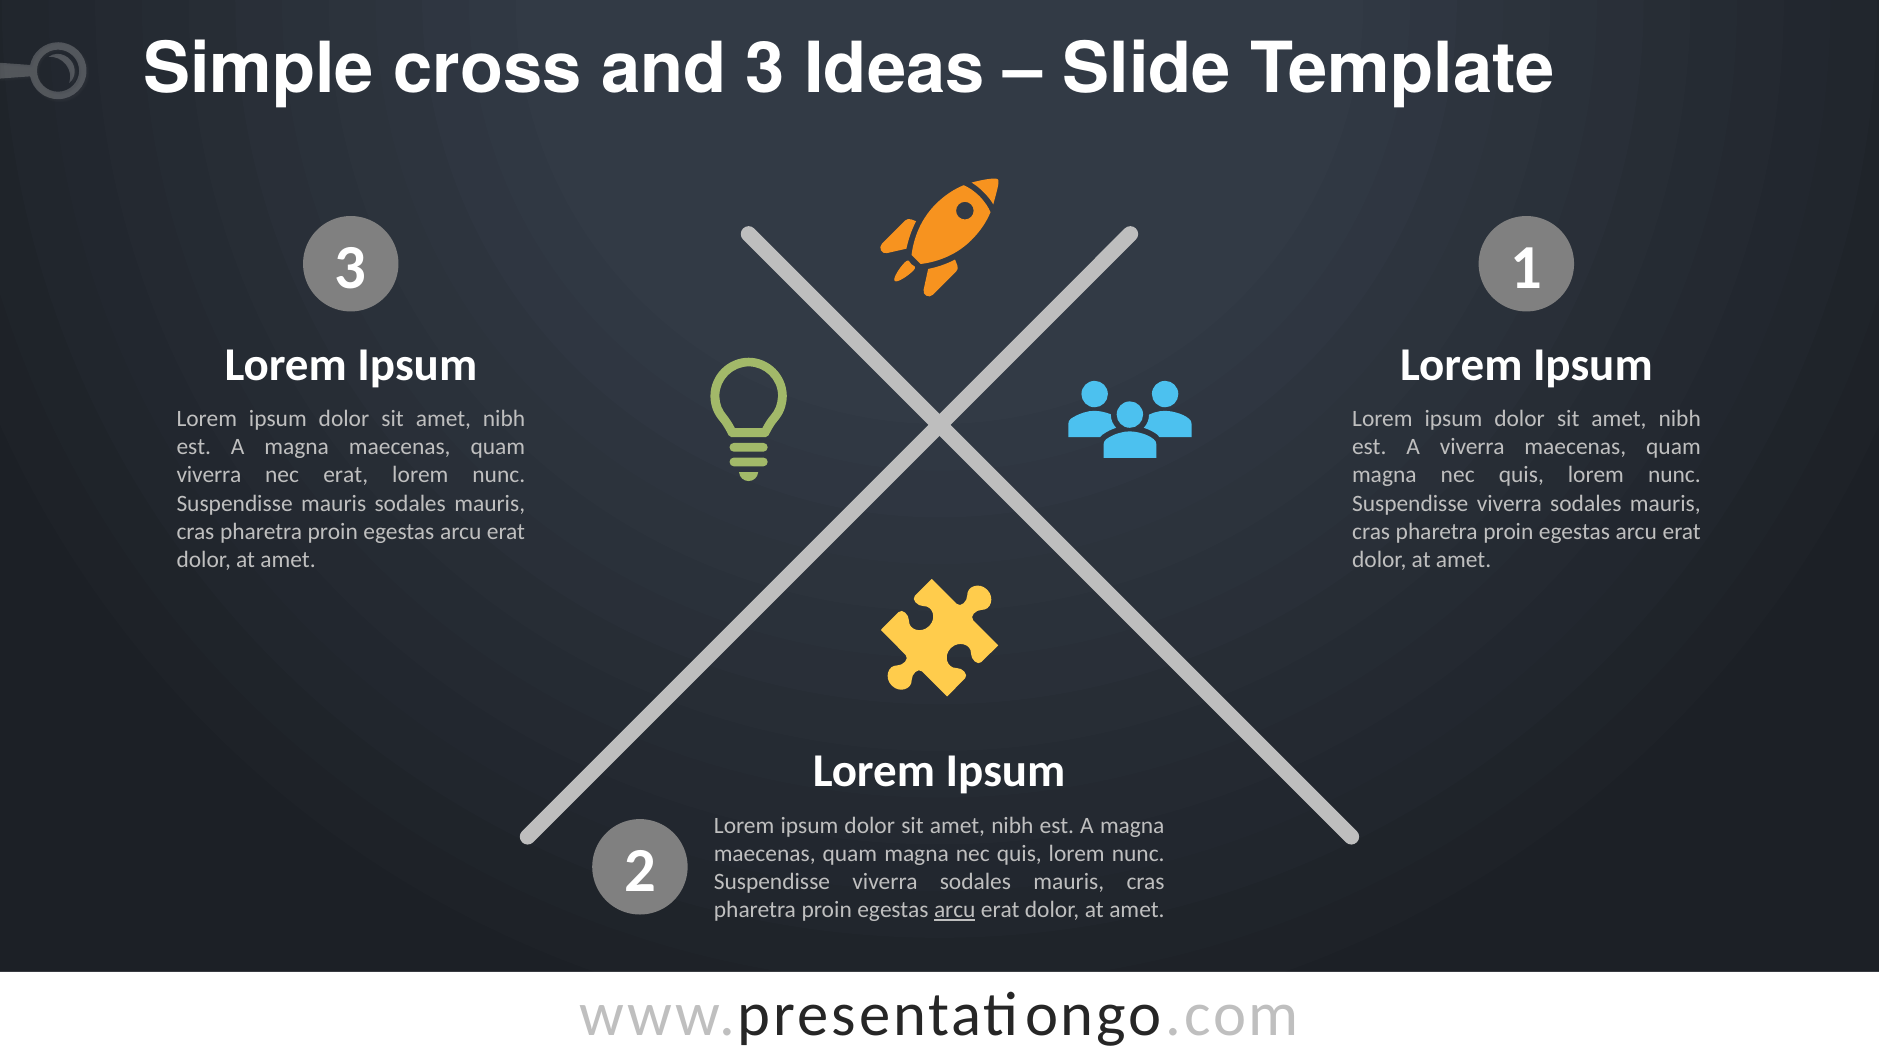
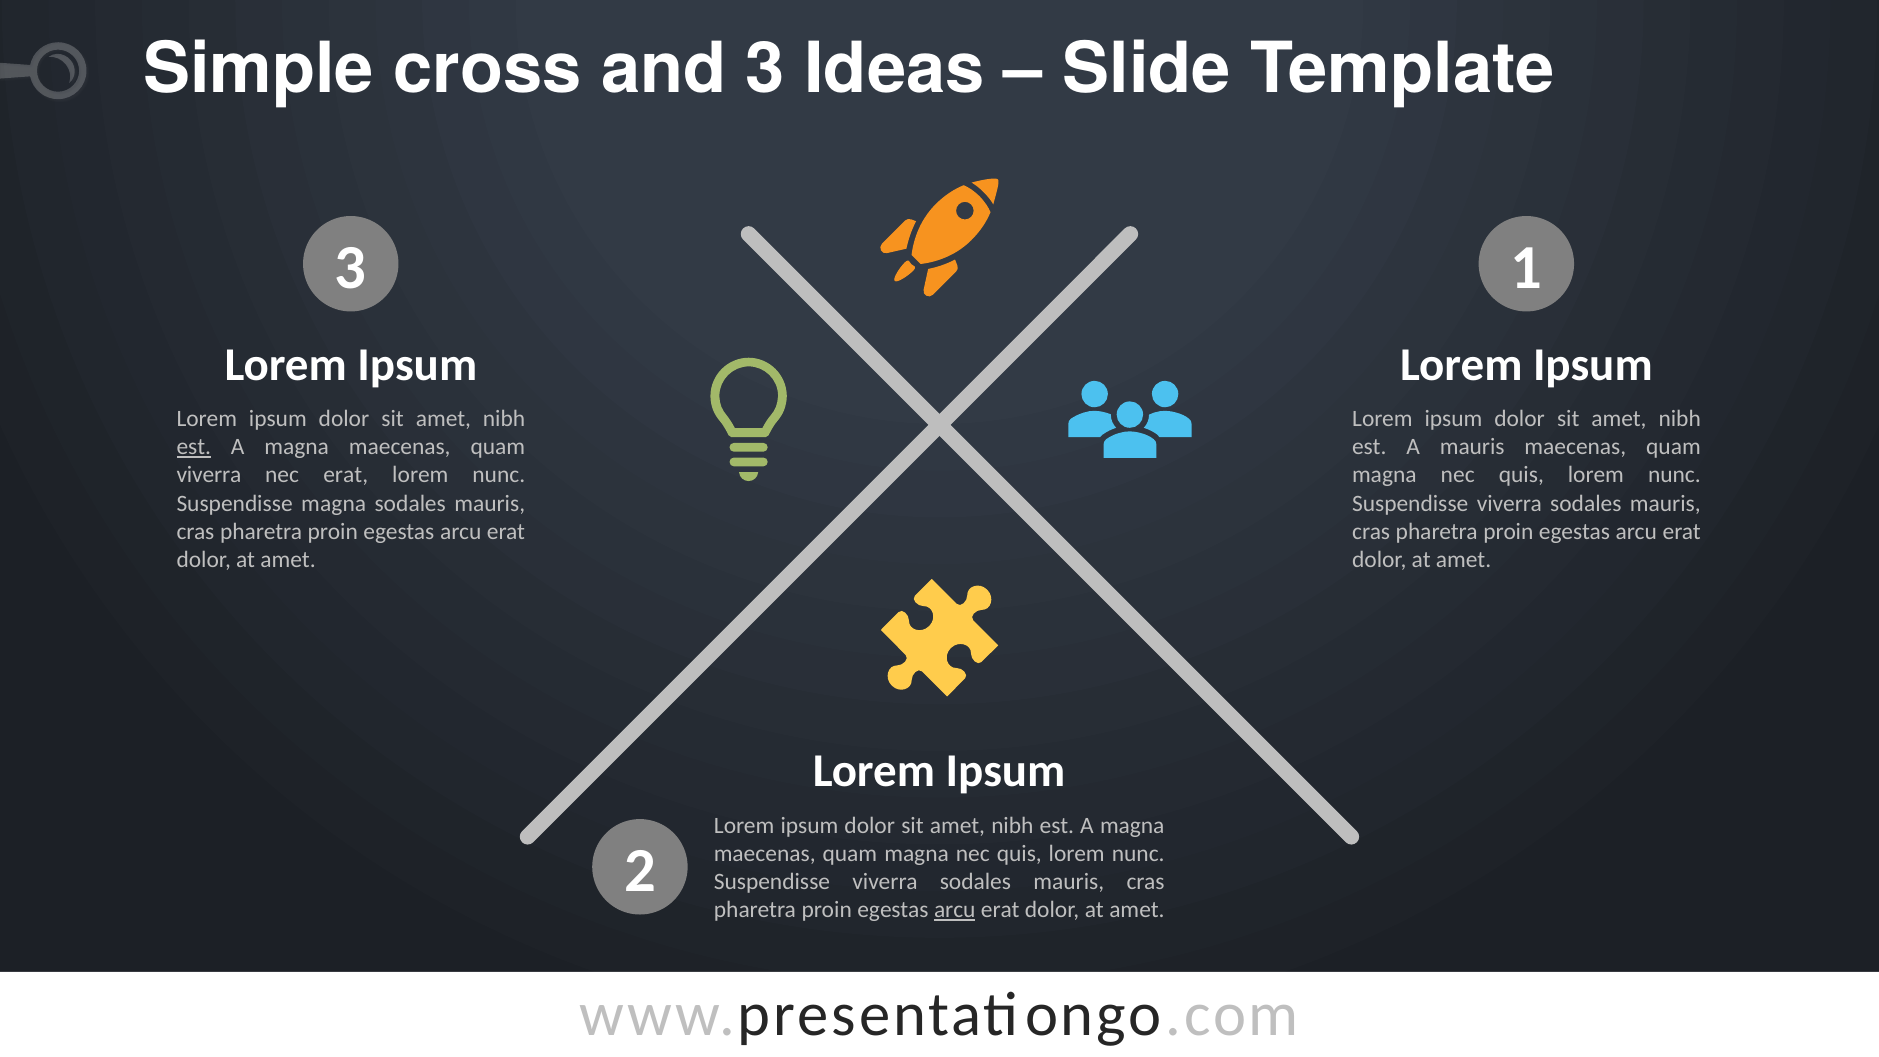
est underline: none -> present (194, 447)
A viverra: viverra -> mauris (1472, 447)
Suspendisse mauris: mauris -> magna (334, 503)
